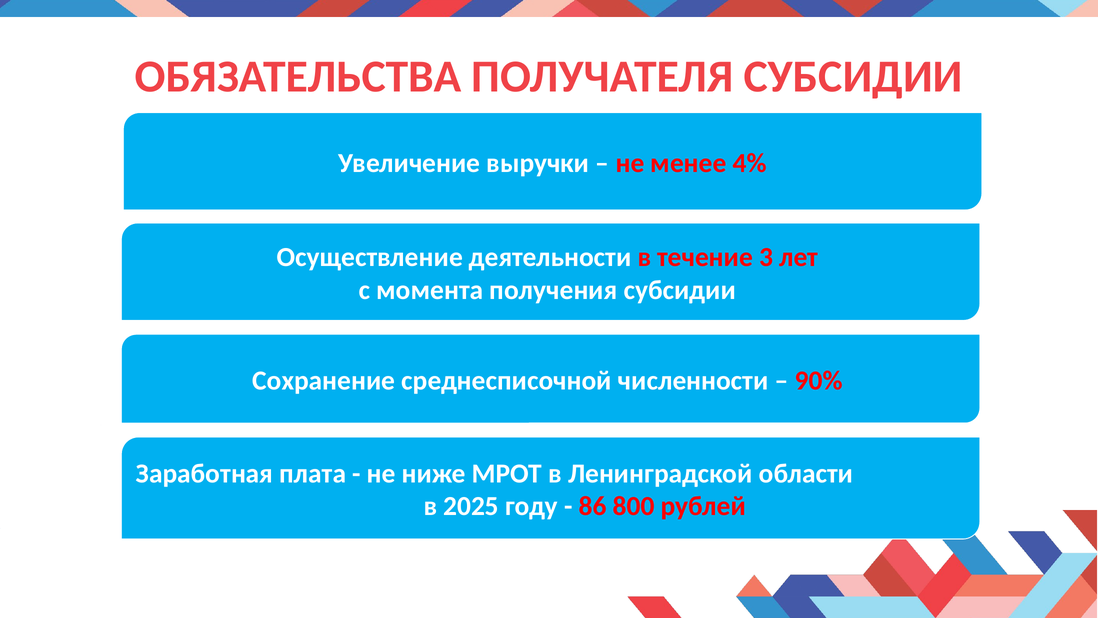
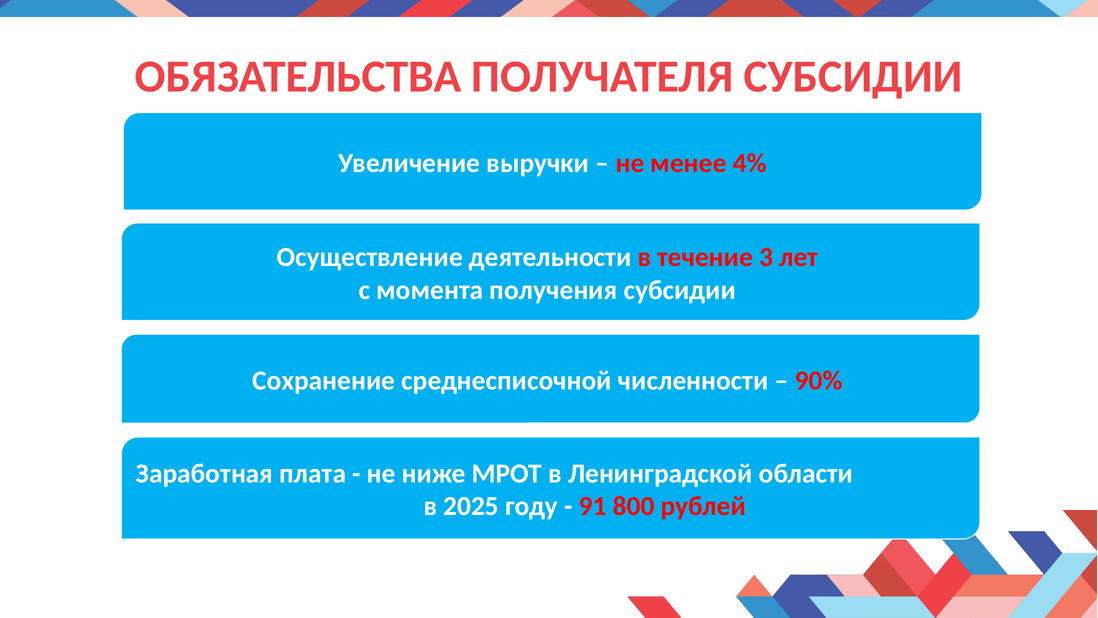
86: 86 -> 91 (593, 506)
